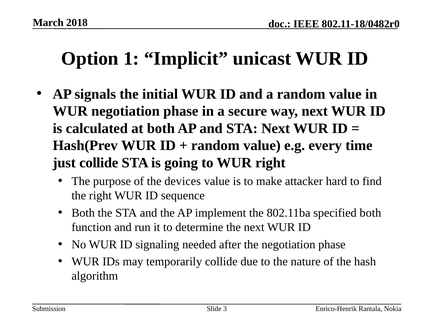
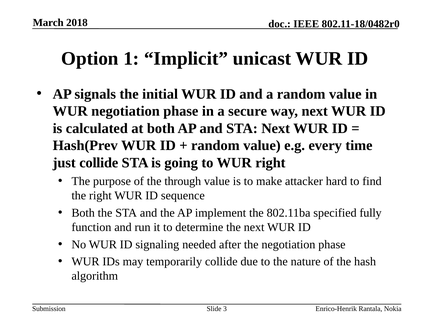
devices: devices -> through (183, 181)
specified both: both -> fully (371, 213)
